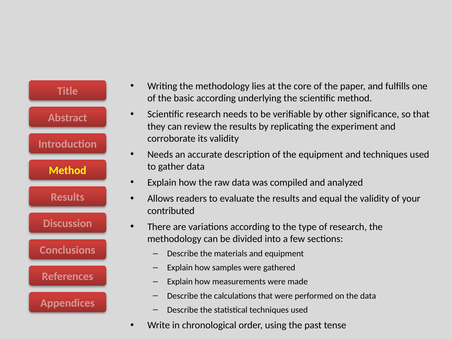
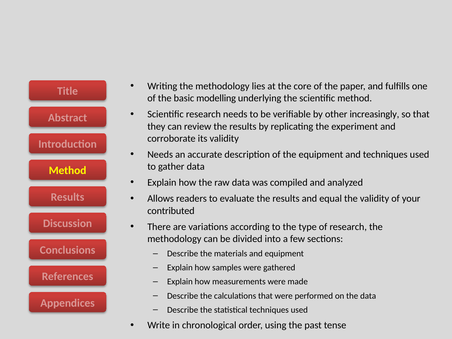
basic according: according -> modelling (216, 98)
significance: significance -> increasingly (374, 114)
